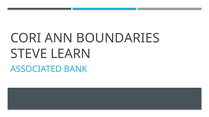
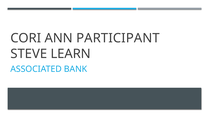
BOUNDARIES: BOUNDARIES -> PARTICIPANT (118, 38)
